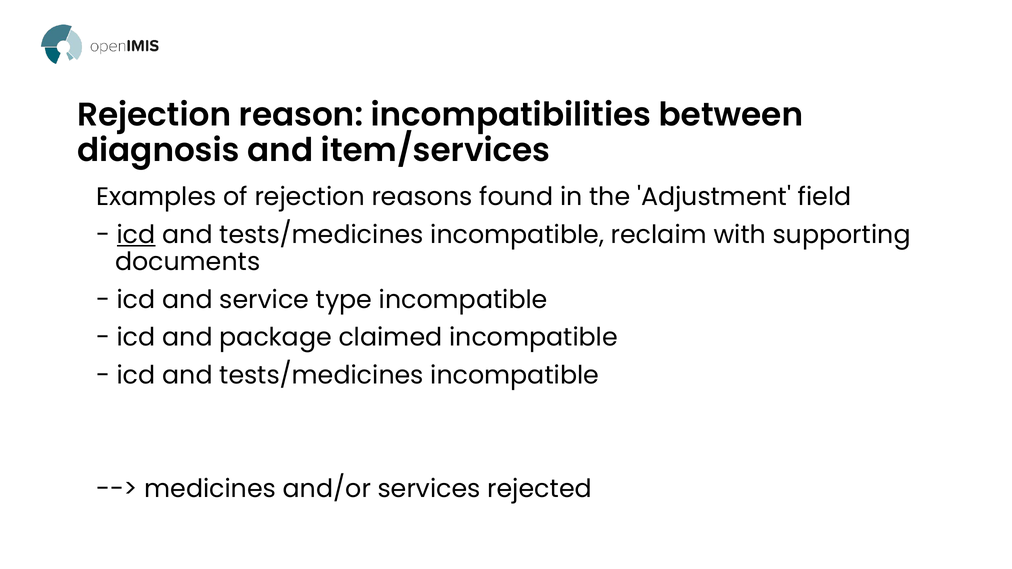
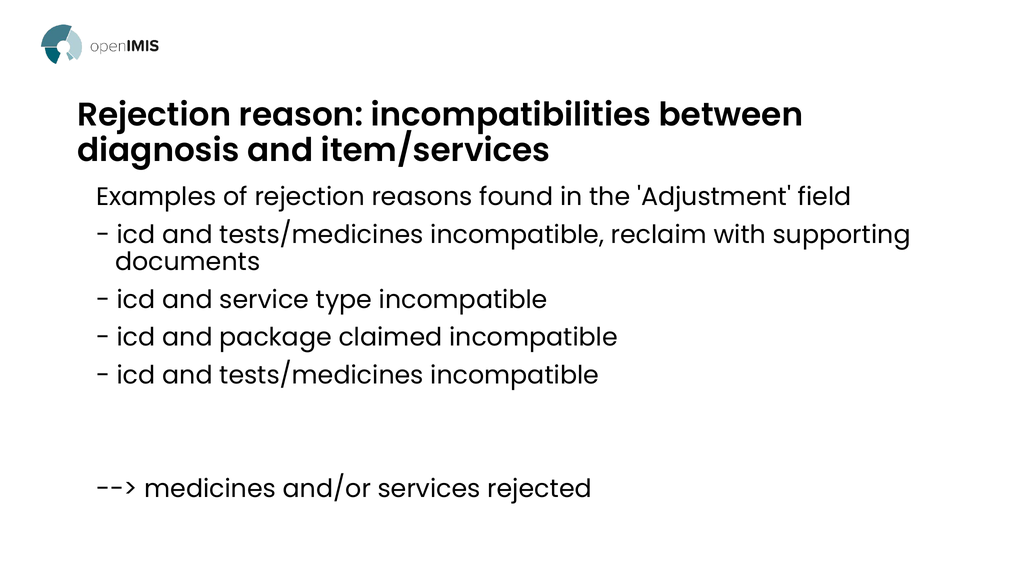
icd underline: present -> none (136, 235)
